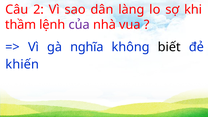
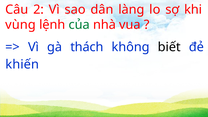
thầm: thầm -> vùng (21, 25)
của colour: purple -> green (79, 25)
nghĩa: nghĩa -> thách (87, 47)
